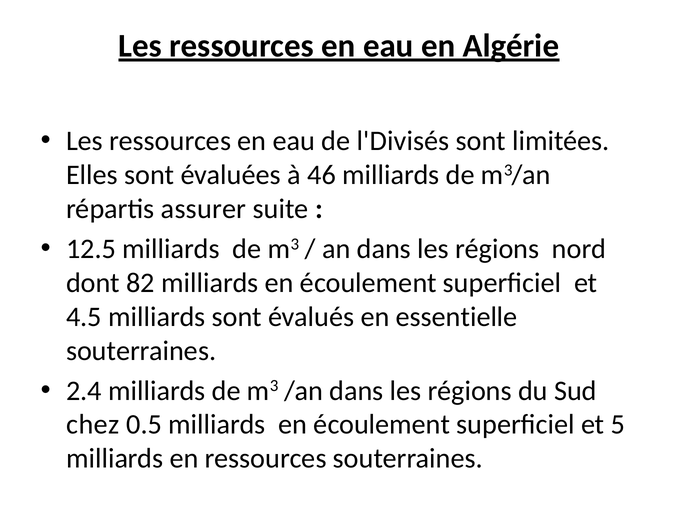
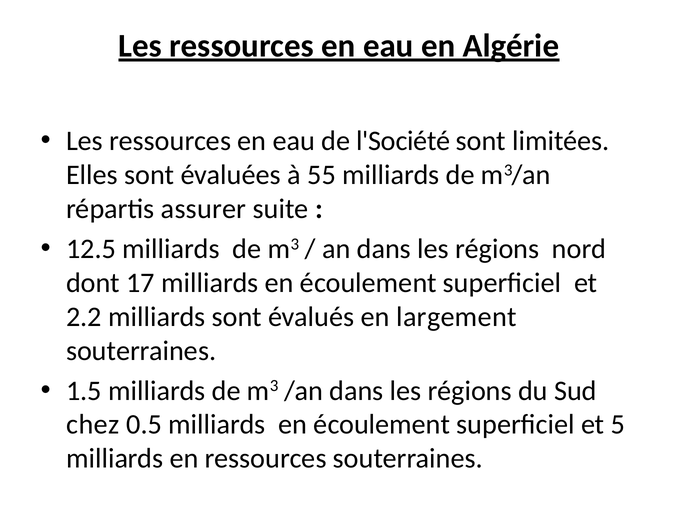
l'Divisés: l'Divisés -> l'Société (403, 141)
46: 46 -> 55 (322, 175)
82: 82 -> 17 (140, 283)
4.5: 4.5 -> 2.2 (84, 316)
essentielle: essentielle -> largement (456, 316)
2.4: 2.4 -> 1.5 (84, 390)
